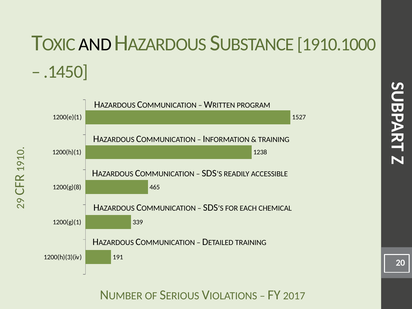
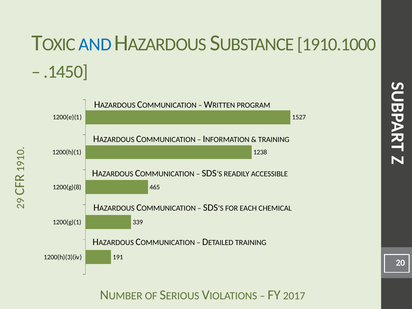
AND colour: black -> blue (95, 44)
